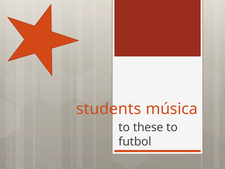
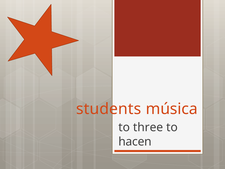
these: these -> three (148, 127)
futbol: futbol -> hacen (135, 141)
